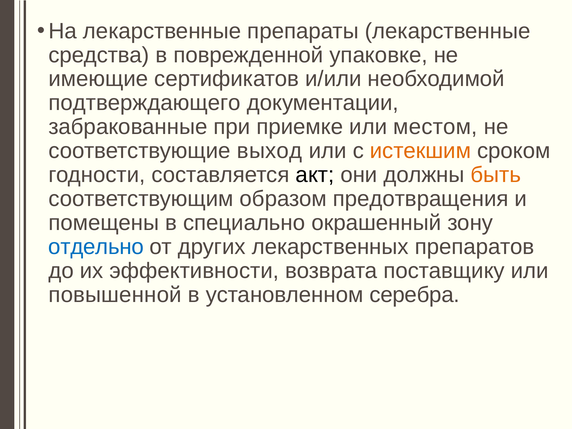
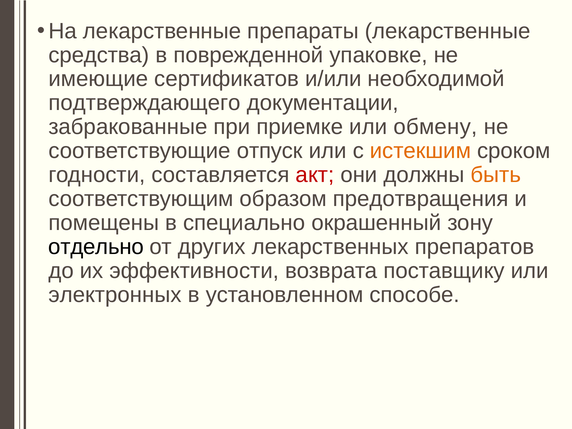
местом: местом -> обмену (435, 127)
выход: выход -> отпуск (270, 151)
акт colour: black -> red (315, 175)
отдельно colour: blue -> black (96, 247)
повышенной: повышенной -> электронных (115, 295)
серебра: серебра -> способе (415, 295)
